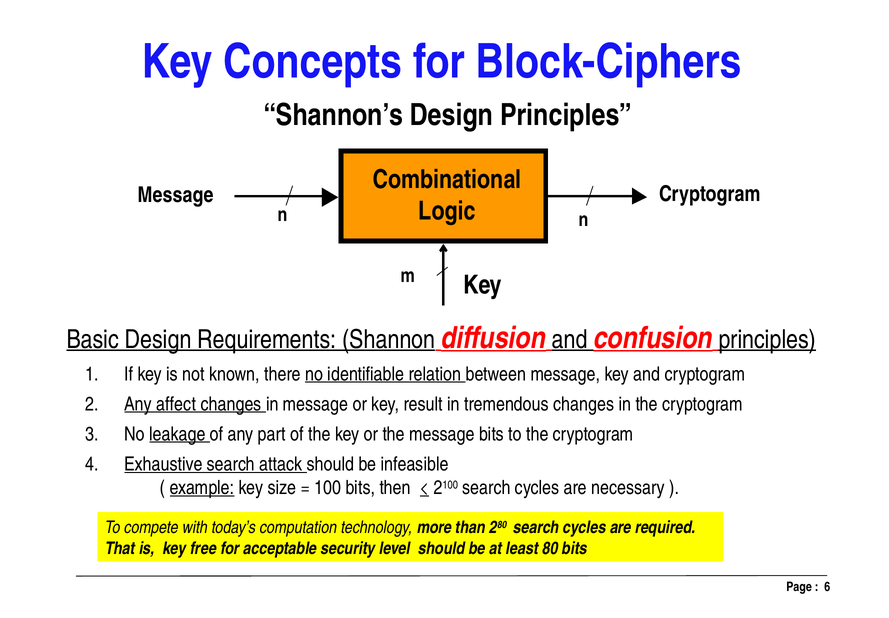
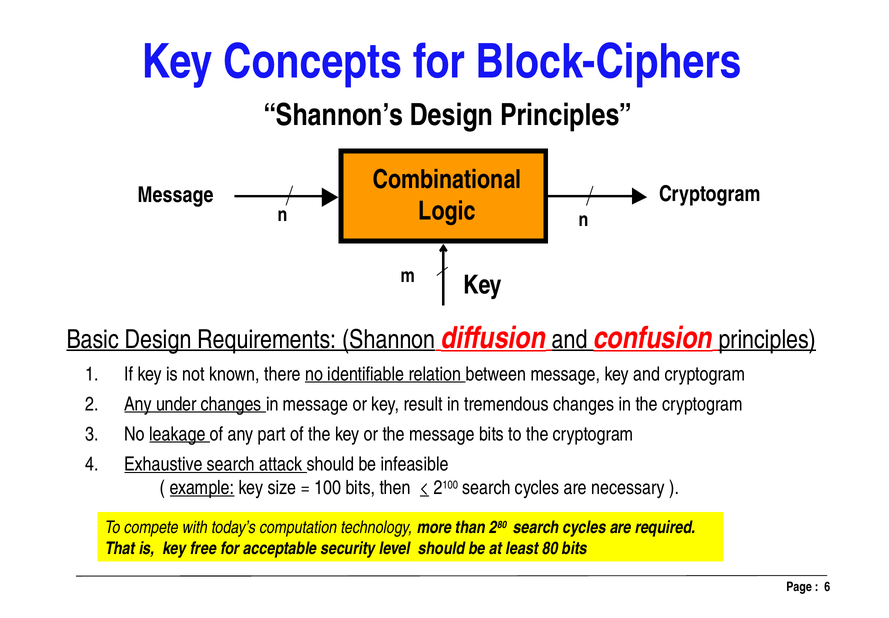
affect: affect -> under (176, 404)
